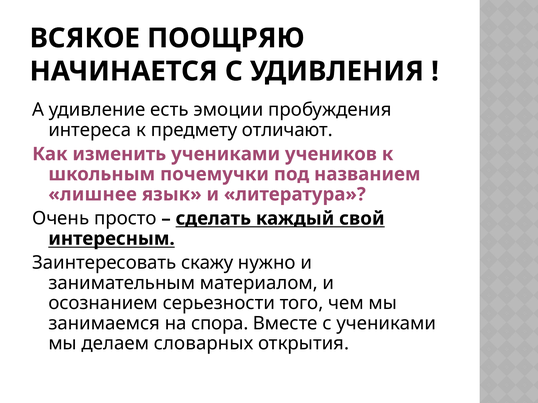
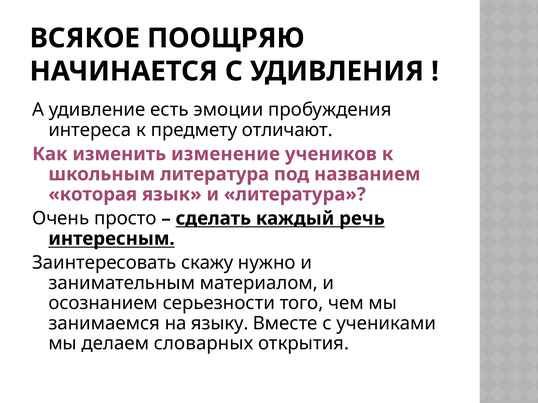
изменить учениками: учениками -> изменение (226, 154)
школьным почемучки: почемучки -> литература (215, 174)
лишнее: лишнее -> которая (93, 195)
свой: свой -> речь (362, 219)
спора: спора -> языку (220, 324)
